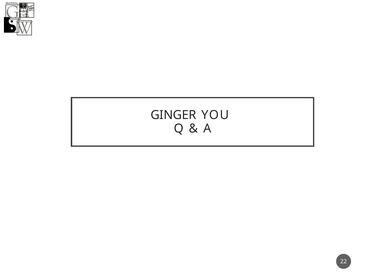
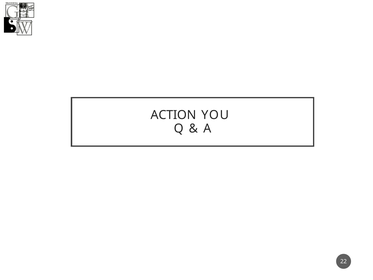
GINGER: GINGER -> ACTION (173, 115)
